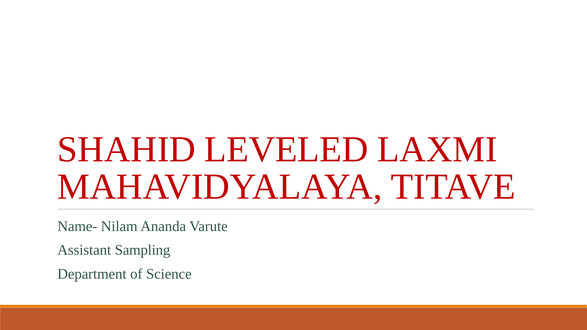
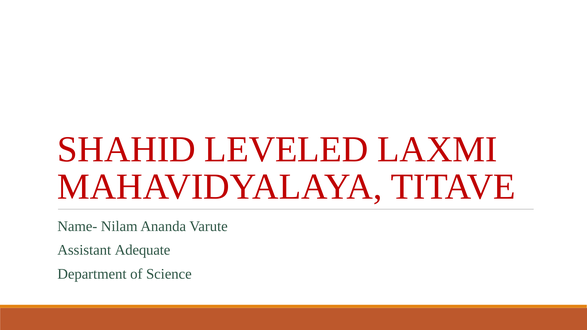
Sampling: Sampling -> Adequate (143, 250)
